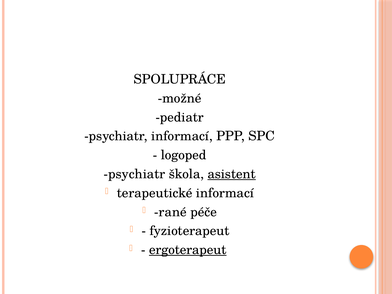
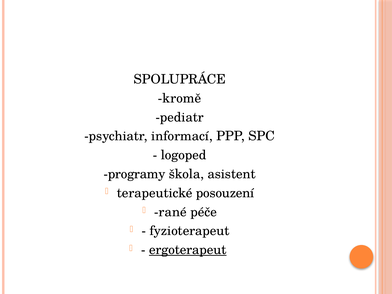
možné: možné -> kromě (180, 98)
psychiatr: psychiatr -> programy (135, 174)
asistent underline: present -> none (232, 174)
terapeutické informací: informací -> posouzení (225, 193)
